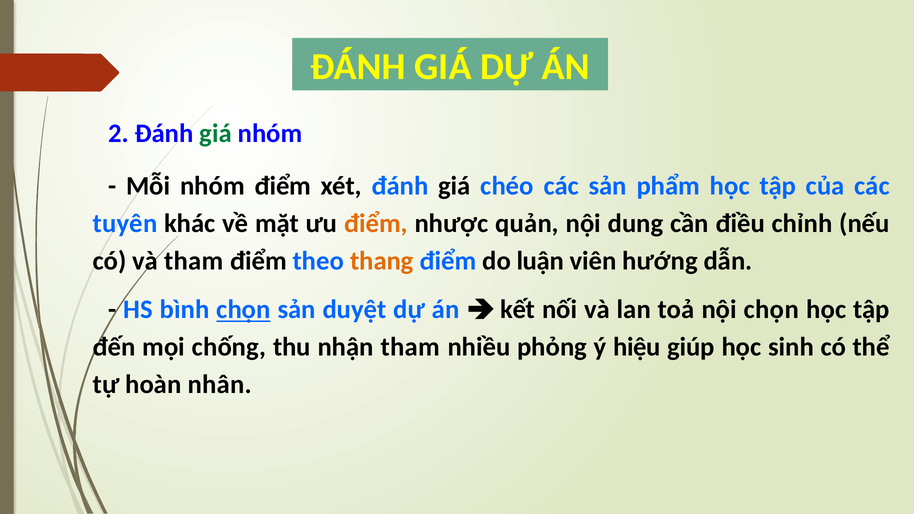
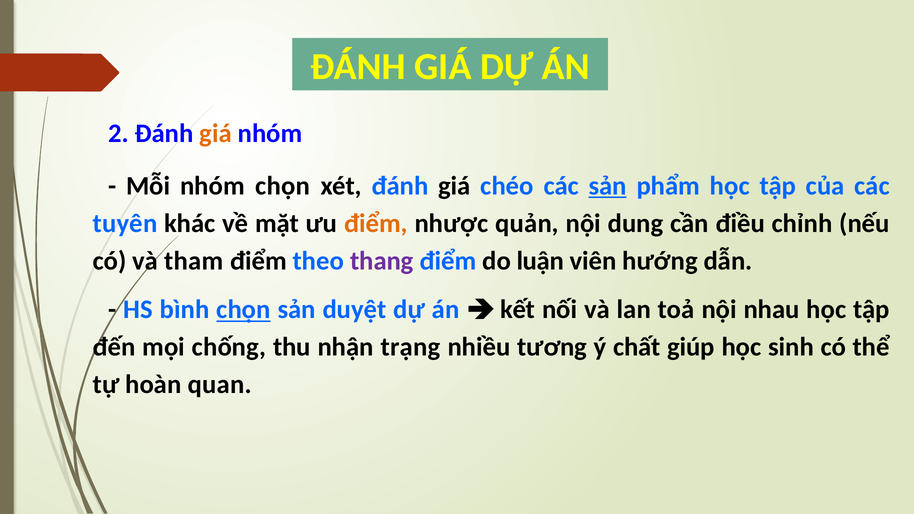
giá colour: green -> orange (216, 133)
nhóm điểm: điểm -> chọn (283, 186)
sản underline: none -> present (608, 186)
thang colour: orange -> purple (382, 261)
nội chọn: chọn -> nhau (772, 310)
nhận tham: tham -> trạng (410, 347)
phỏng: phỏng -> tương (552, 347)
hiệu: hiệu -> chất (637, 347)
nhân: nhân -> quan (220, 385)
